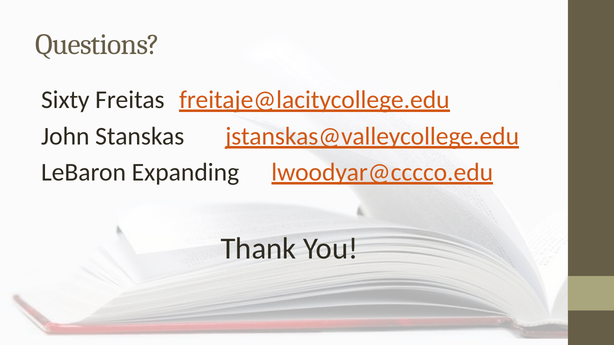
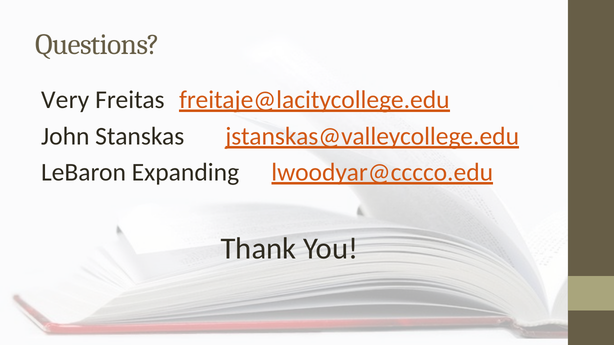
Sixty: Sixty -> Very (65, 100)
